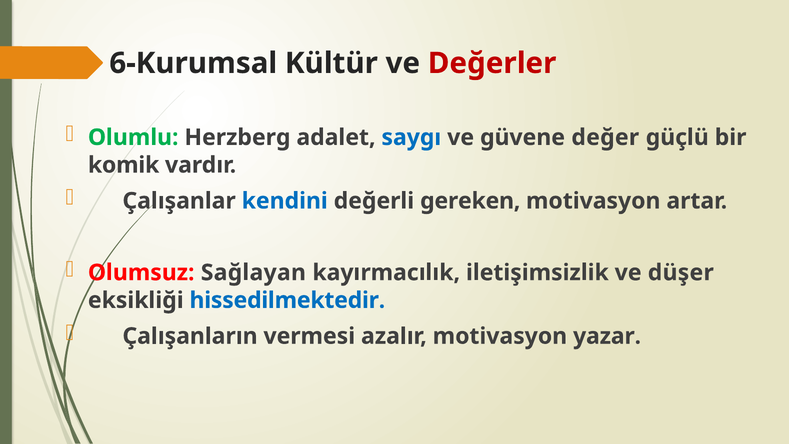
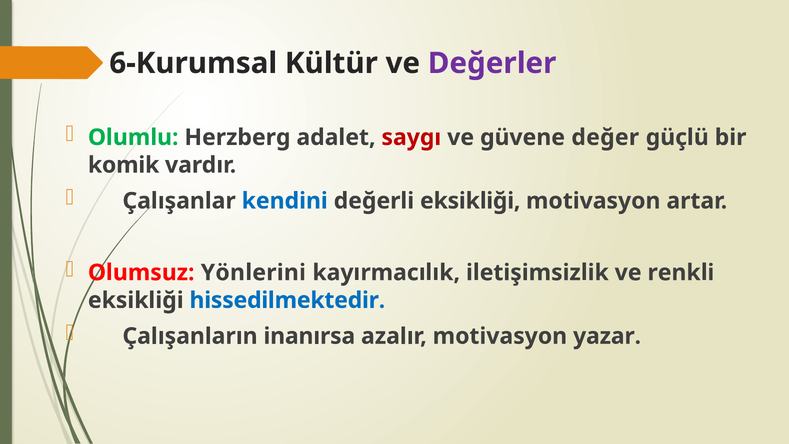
Değerler colour: red -> purple (492, 63)
saygı colour: blue -> red (411, 137)
değerli gereken: gereken -> eksikliği (470, 201)
Sağlayan: Sağlayan -> Yönlerini (253, 273)
düşer: düşer -> renkli (681, 273)
vermesi: vermesi -> inanırsa (309, 336)
